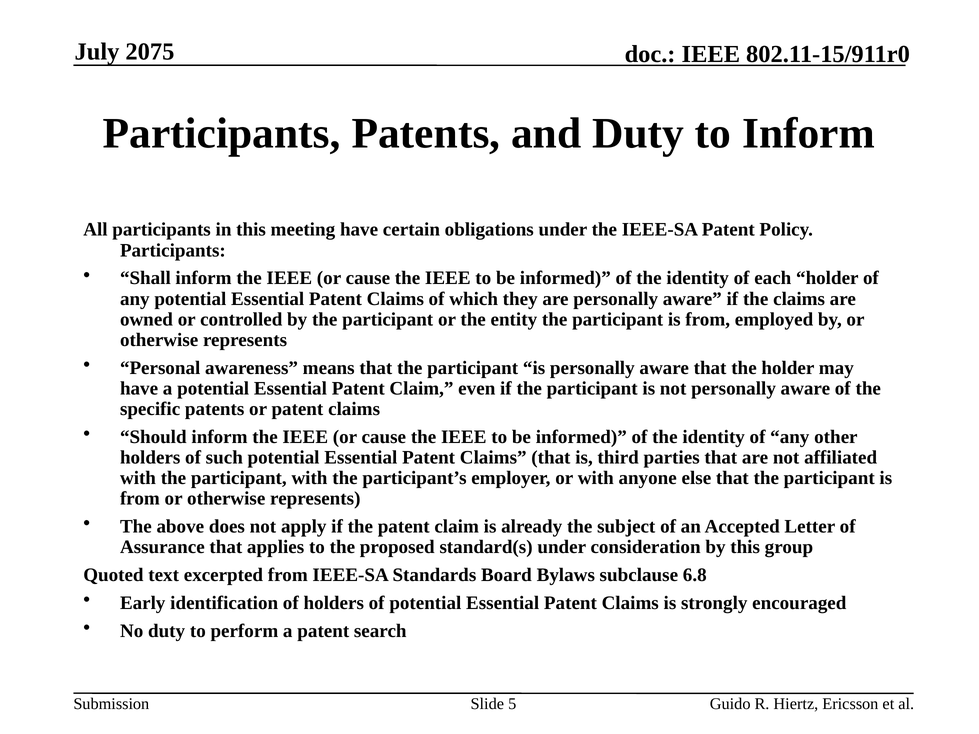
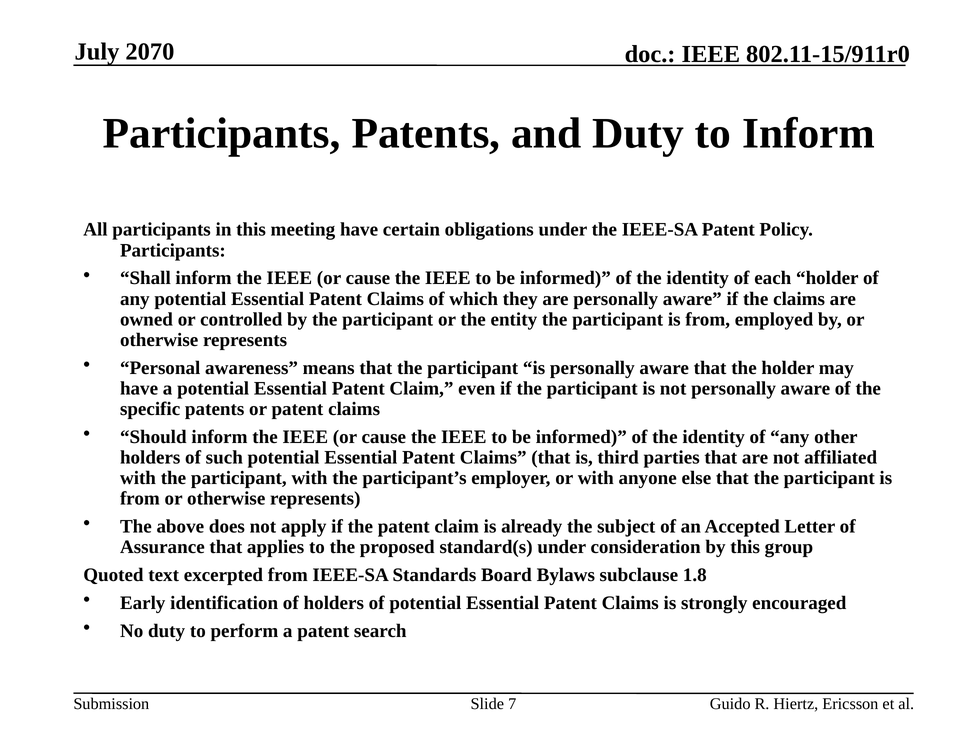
2075: 2075 -> 2070 (150, 52)
6.8: 6.8 -> 1.8 (695, 575)
5: 5 -> 7 (512, 704)
